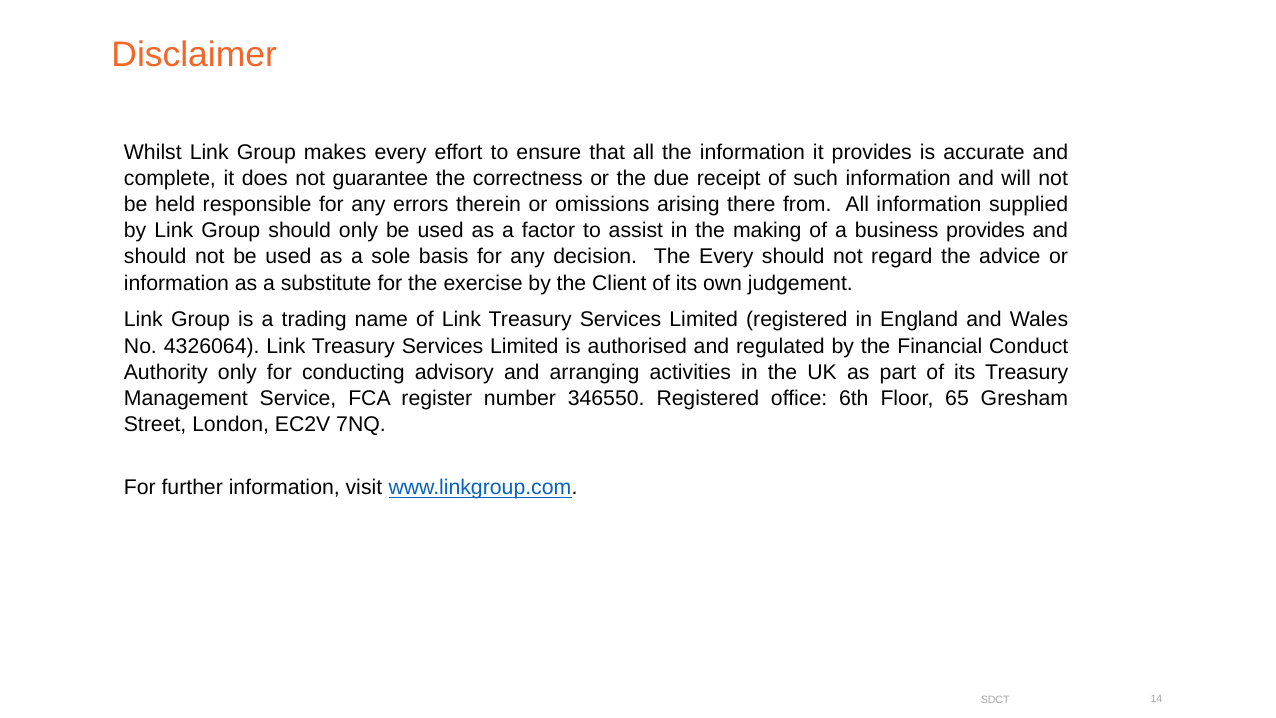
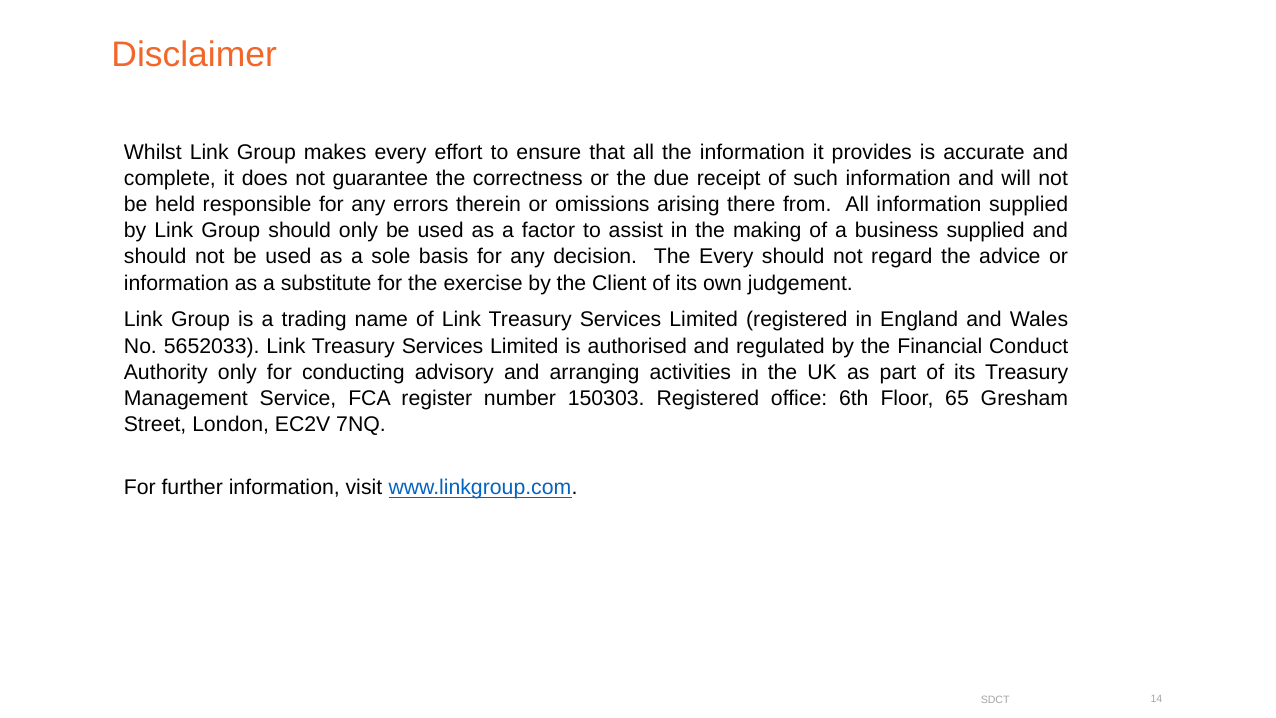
business provides: provides -> supplied (986, 231)
4326064: 4326064 -> 5652033 (212, 346)
346550: 346550 -> 150303 (606, 398)
